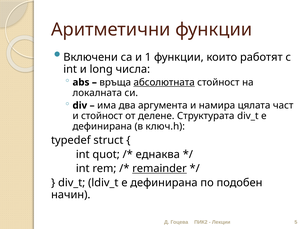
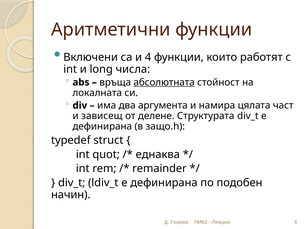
1: 1 -> 4 (148, 57)
и стойност: стойност -> зависещ (102, 116)
ключ.h: ключ.h -> защо.h (165, 127)
remainder underline: present -> none (159, 169)
